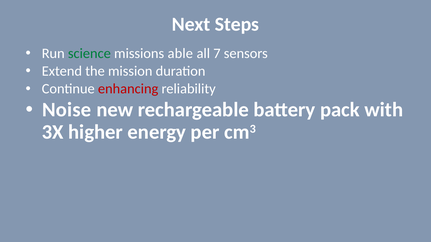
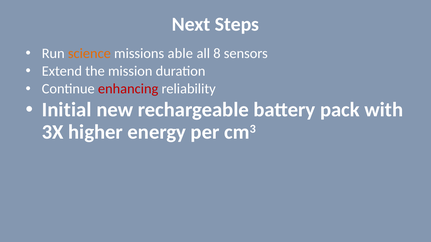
science colour: green -> orange (89, 53)
7: 7 -> 8 (217, 53)
Noise: Noise -> Initial (67, 110)
